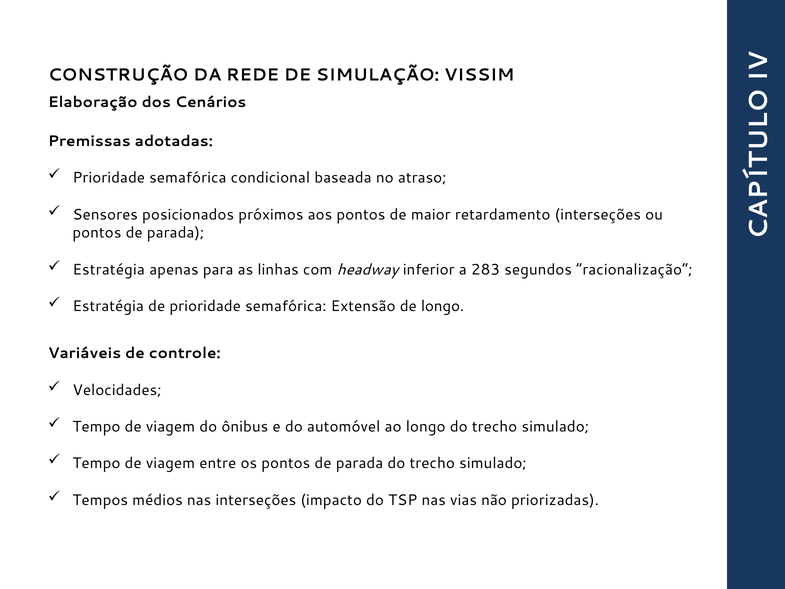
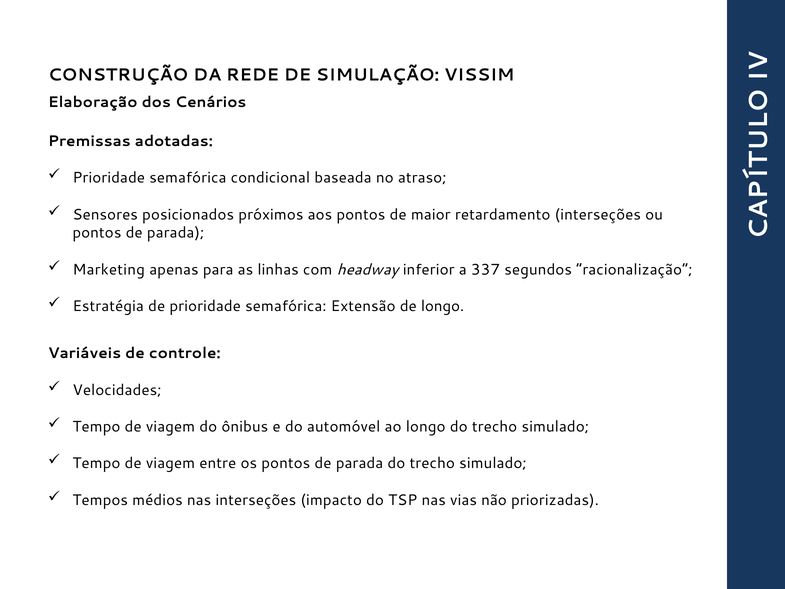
Estratégia: Estratégia -> Marketing (109, 269)
283: 283 -> 337 (486, 269)
